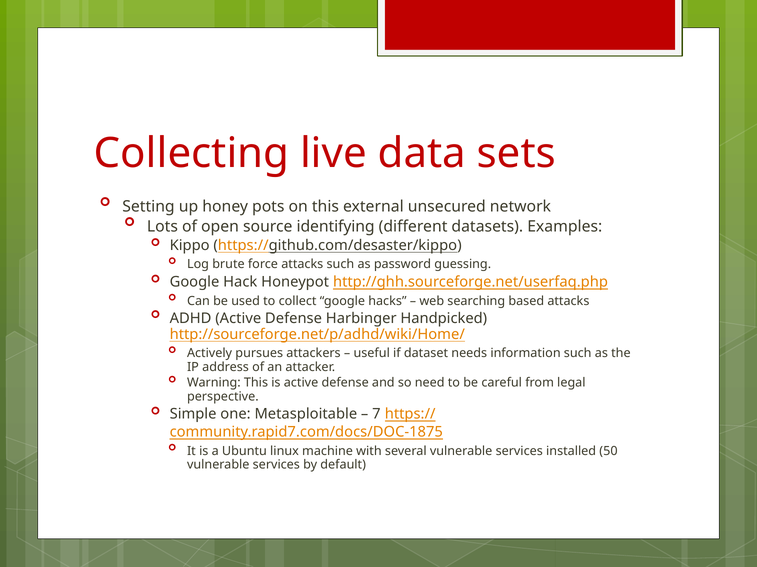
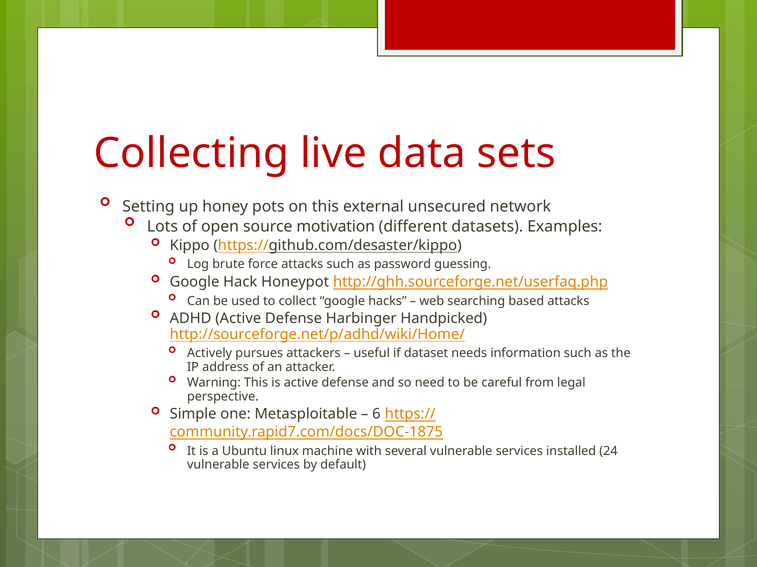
identifying: identifying -> motivation (336, 227)
7: 7 -> 6 (376, 415)
50: 50 -> 24 (608, 452)
